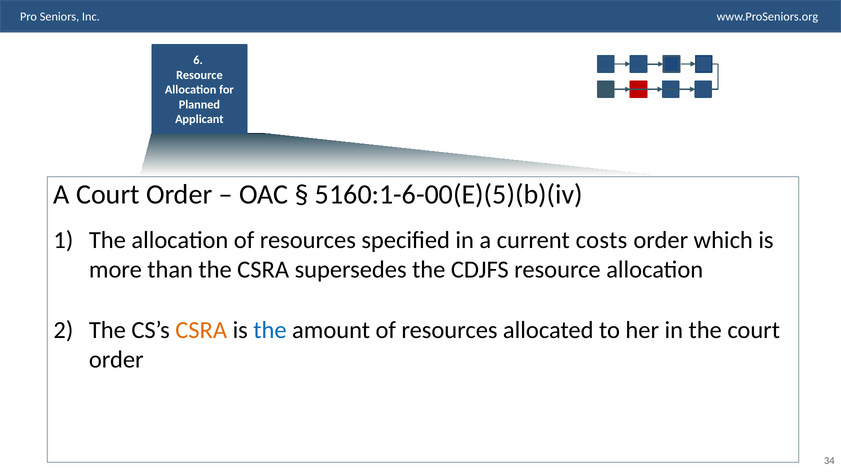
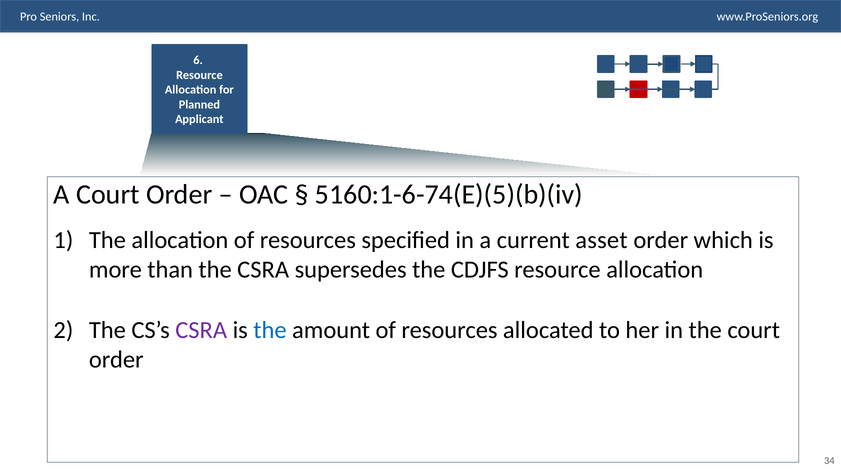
5160:1-6-00(E)(5)(b)(iv: 5160:1-6-00(E)(5)(b)(iv -> 5160:1-6-74(E)(5)(b)(iv (449, 195)
costs: costs -> asset (601, 240)
CSRA colour: orange -> purple (201, 330)
